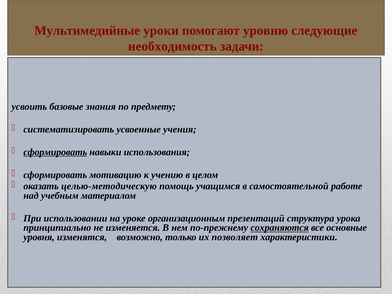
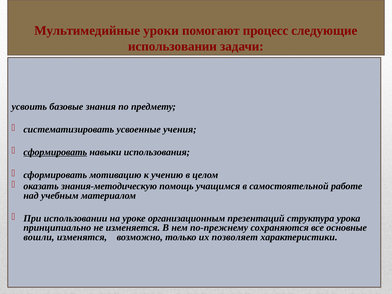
уровню: уровню -> процесс (266, 31)
необходимость: необходимость -> использовании (173, 46)
целью-методическую: целью-методическую -> знания-методическую (109, 186)
сохраняются underline: present -> none (280, 228)
уровня: уровня -> вошли (39, 237)
